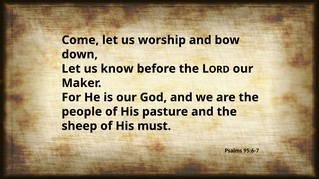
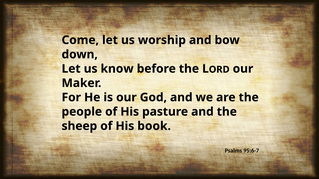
must: must -> book (154, 126)
